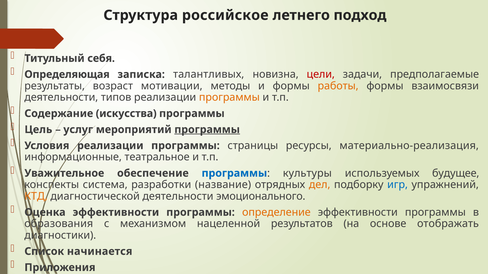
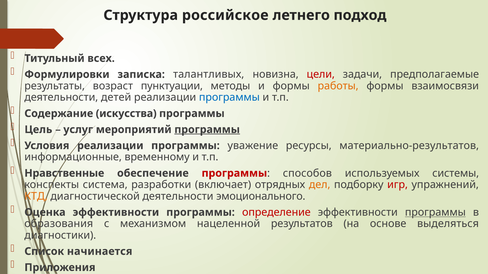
себя: себя -> всех (101, 58)
Определяющая: Определяющая -> Формулировки (67, 75)
мотивации: мотивации -> пунктуации (172, 86)
типов: типов -> детей (116, 98)
программы colour: orange -> blue (229, 98)
страницы: страницы -> уважение (253, 146)
материально-реализация: материально-реализация -> материально-результатов (409, 146)
театральное: театральное -> временному (157, 157)
Уважительное: Уважительное -> Нравственные (64, 173)
программы colour: blue -> red (234, 173)
культуры: культуры -> способов (307, 173)
будущее: будущее -> системы (456, 173)
название: название -> включает (223, 185)
игр colour: blue -> red (398, 185)
определение colour: orange -> red (276, 213)
программы underline: none -> present (435, 213)
отображать: отображать -> выделяться (448, 224)
